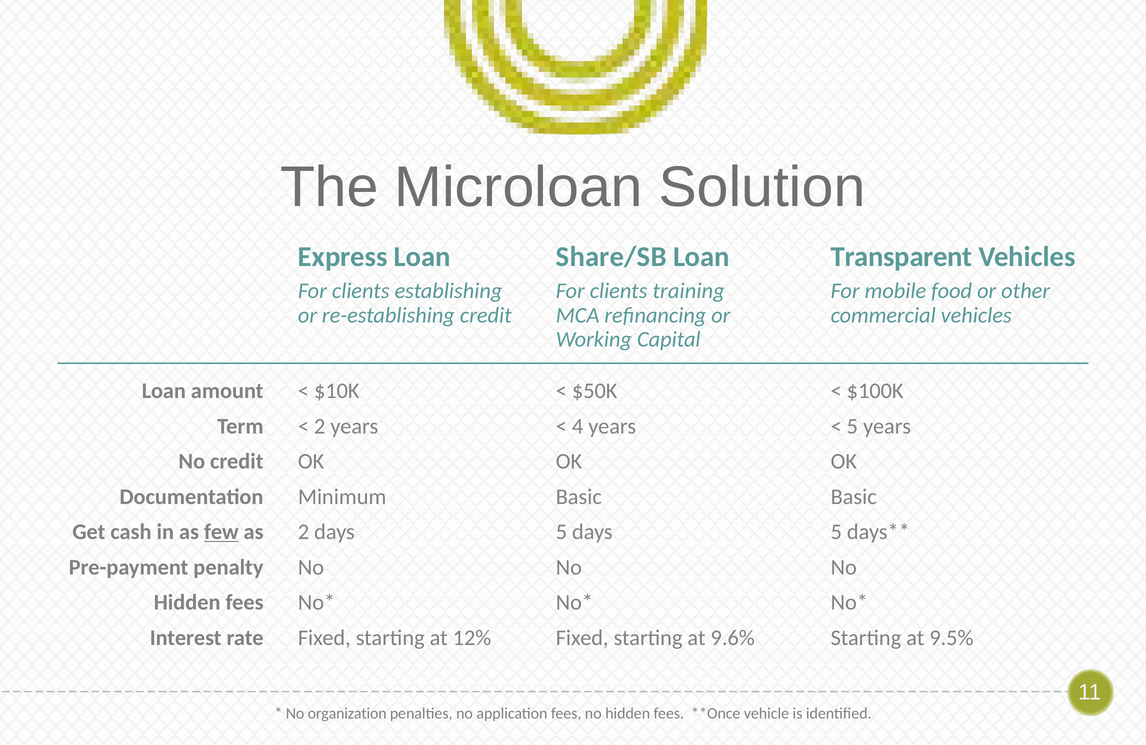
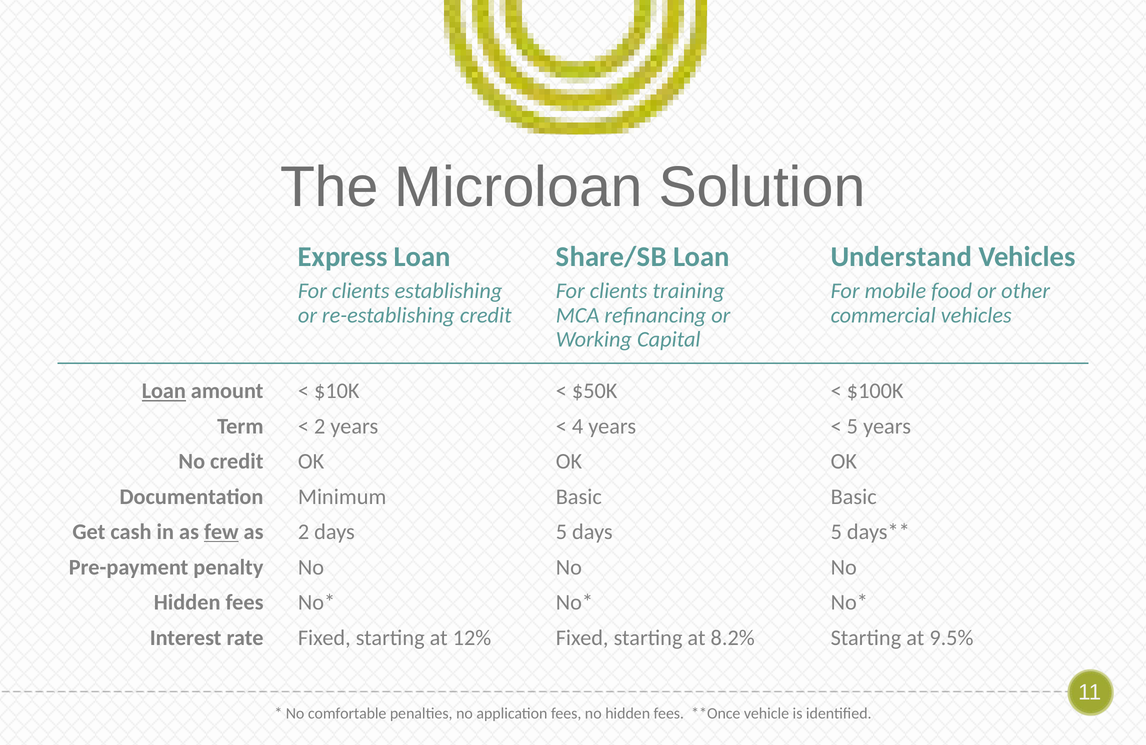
Transparent: Transparent -> Understand (901, 257)
Loan underline: none -> present (164, 391)
9.6%: 9.6% -> 8.2% (733, 638)
organization: organization -> comfortable (347, 713)
